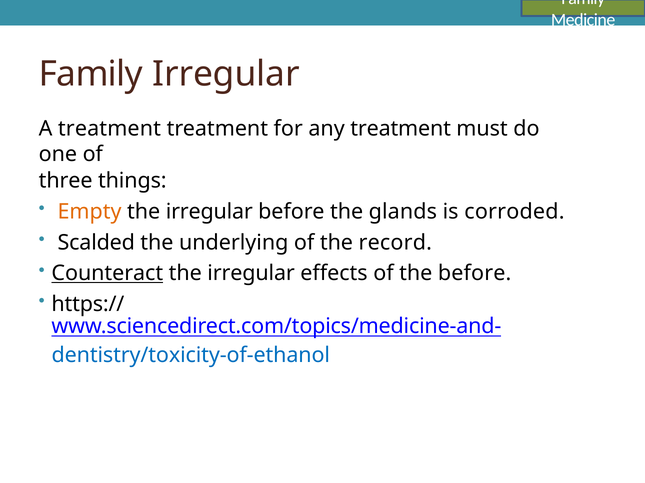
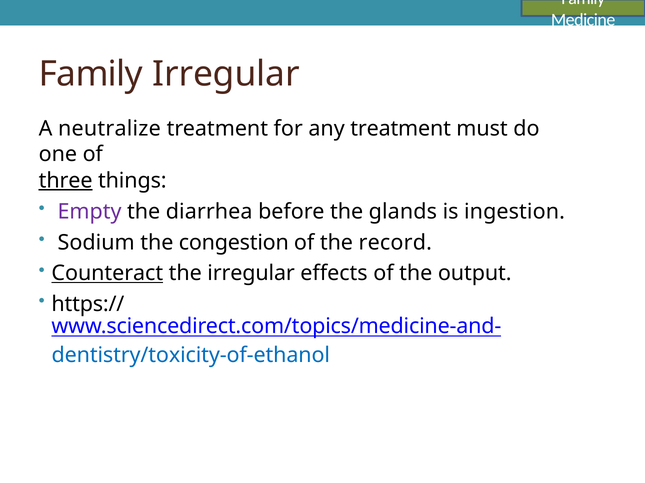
A treatment: treatment -> neutralize (109, 129)
three underline: none -> present (66, 181)
Empty colour: orange -> purple (90, 212)
irregular: irregular -> diarrhea (209, 212)
corroded: corroded -> ingestion (514, 212)
Scalded: Scalded -> Sodium (96, 243)
underlying: underlying -> congestion (234, 243)
the before: before -> output (475, 274)
